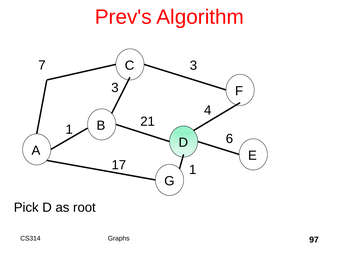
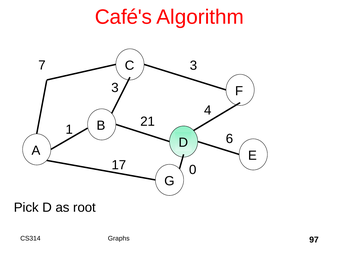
Prev's: Prev's -> Café's (123, 17)
17 1: 1 -> 0 (193, 169)
